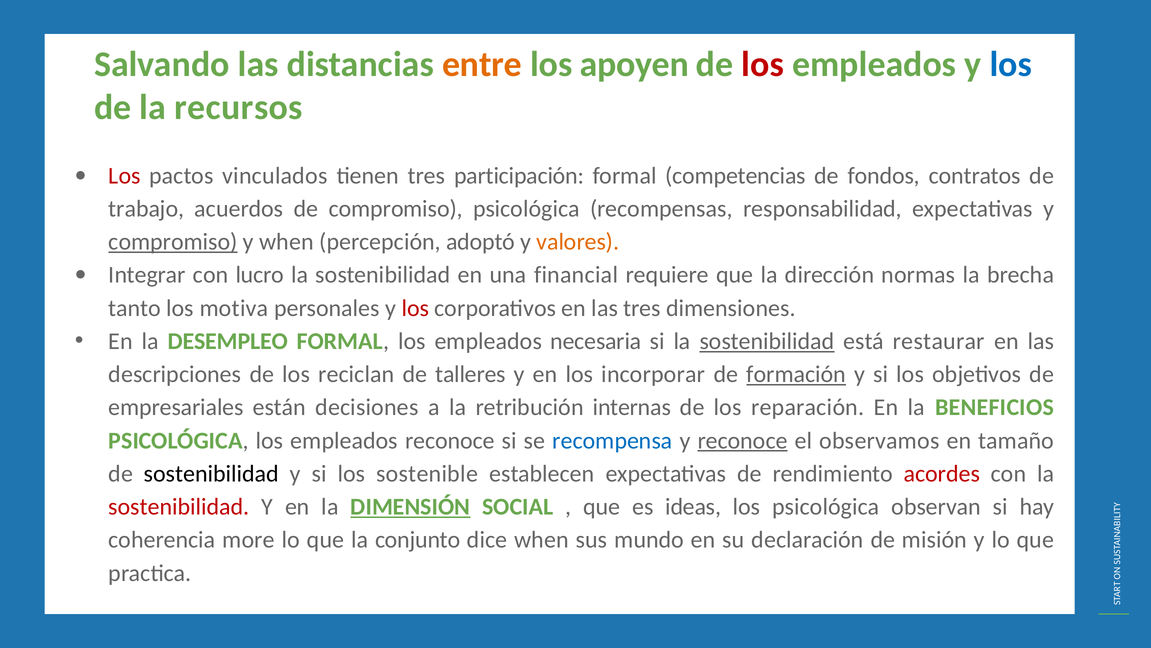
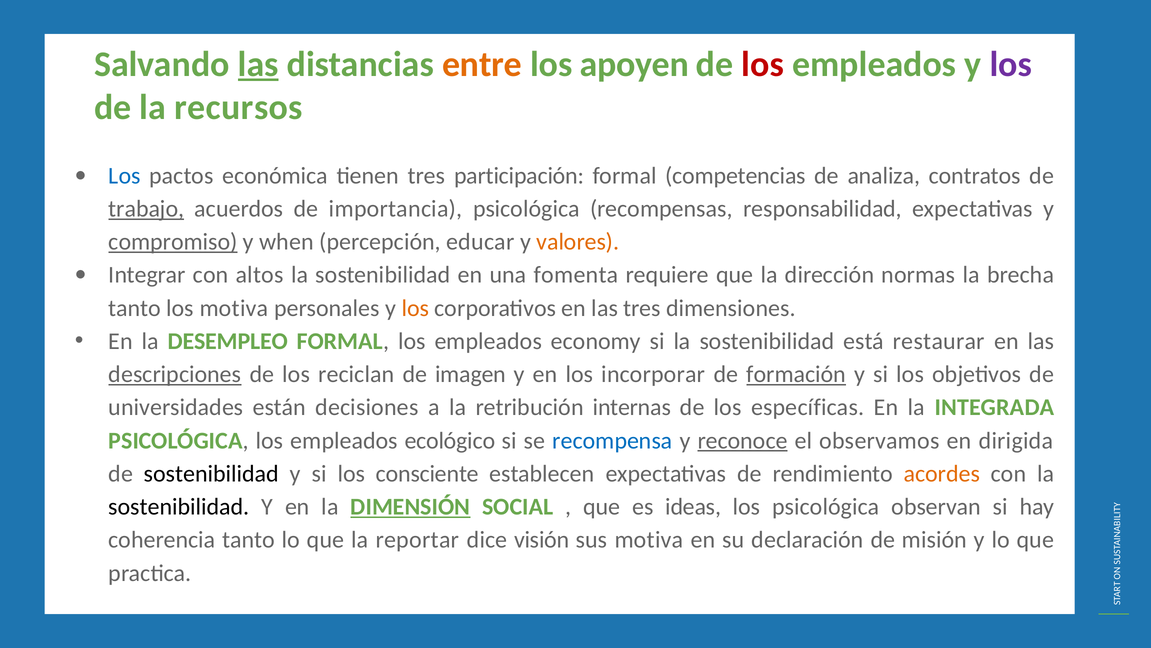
las underline: none -> present (258, 64)
los colour: blue -> purple (1011, 64)
Los colour: red -> blue (125, 175)
vinculados: vinculados -> económica (275, 175)
fondos: fondos -> analiza (884, 175)
trabajo underline: none -> present (146, 209)
de compromiso: compromiso -> importancia (396, 209)
adoptó: adoptó -> educar (480, 242)
lucro: lucro -> altos (260, 275)
financial: financial -> fomenta (576, 275)
los colour: red -> orange (415, 308)
necesaria: necesaria -> economy (596, 341)
sostenibilidad underline: present -> none (767, 341)
descripciones underline: none -> present (175, 374)
talleres: talleres -> imagen (471, 374)
empresariales: empresariales -> universidades (176, 407)
reparación: reparación -> específicas (808, 407)
BENEFICIOS: BENEFICIOS -> INTEGRADA (995, 407)
empleados reconoce: reconoce -> ecológico (450, 440)
tamaño: tamaño -> dirigida (1016, 440)
sostenible: sostenible -> consciente (427, 473)
acordes colour: red -> orange (942, 473)
sostenibilidad colour: red -> black (179, 506)
coherencia more: more -> tanto (249, 540)
conjunto: conjunto -> reportar (417, 540)
dice when: when -> visión (542, 540)
sus mundo: mundo -> motiva (649, 540)
